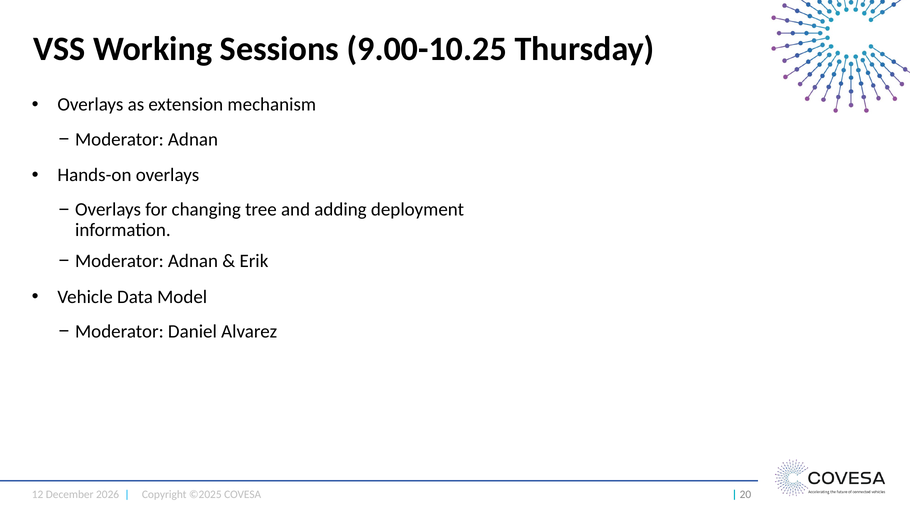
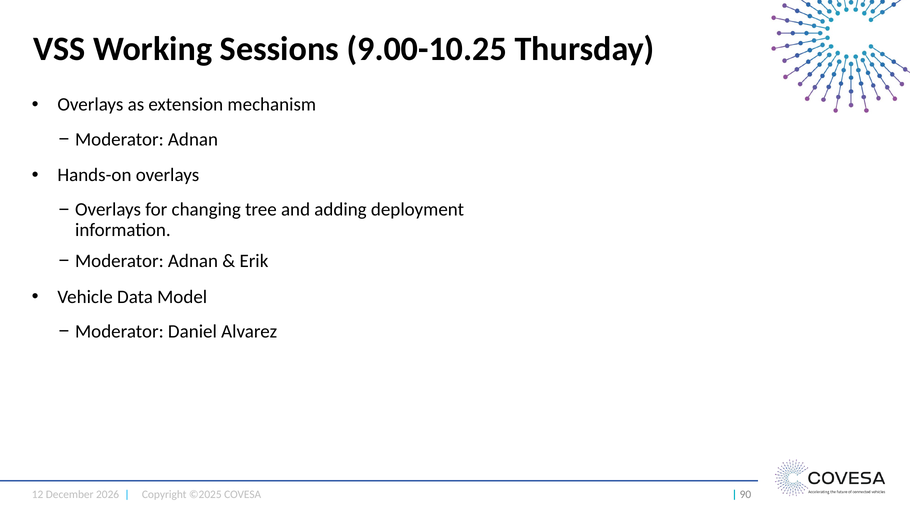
20: 20 -> 90 (745, 494)
